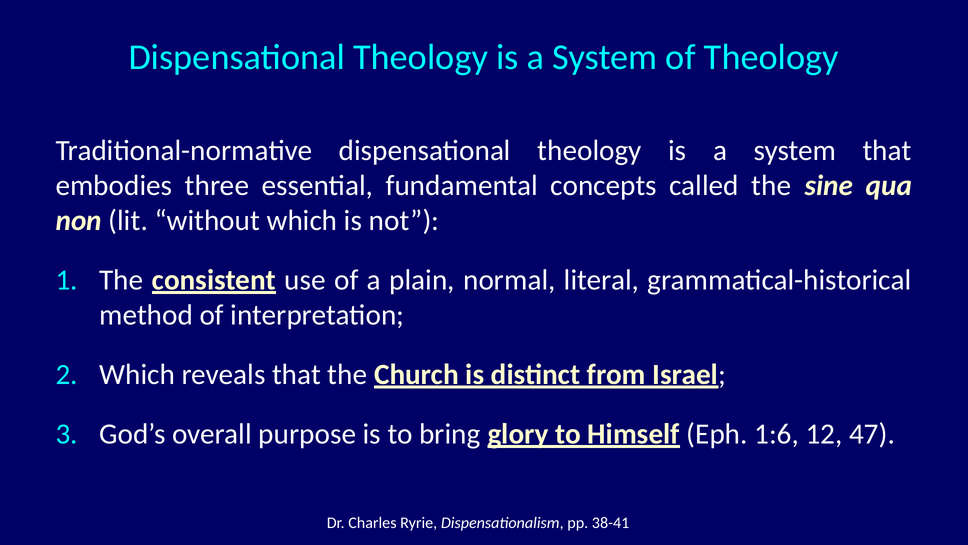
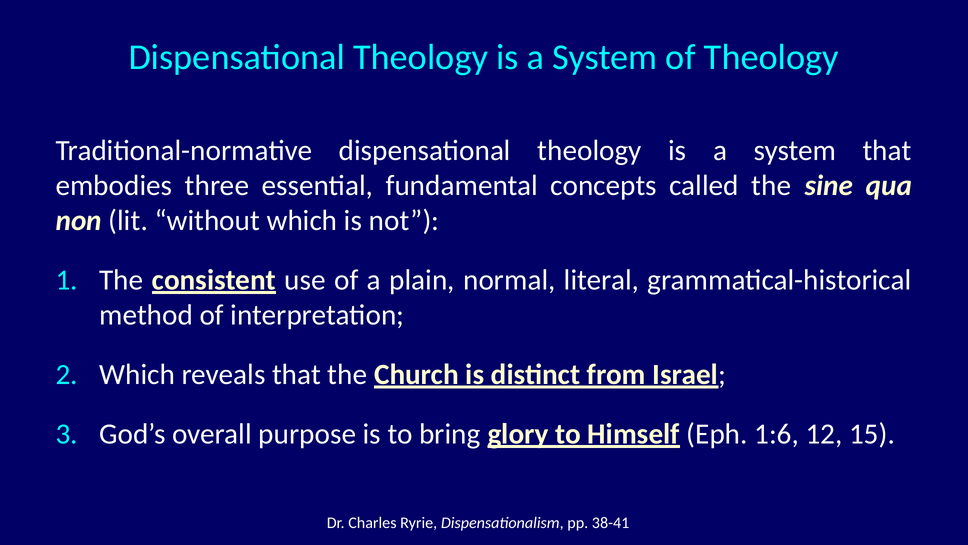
47: 47 -> 15 (872, 433)
